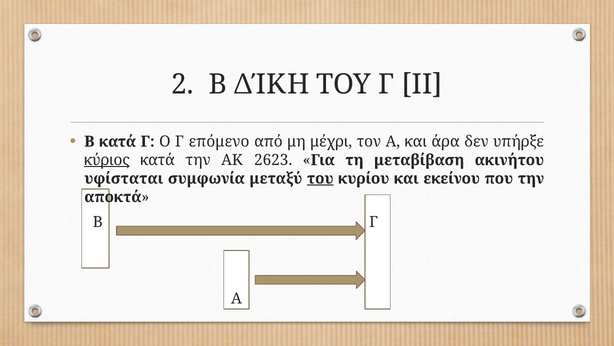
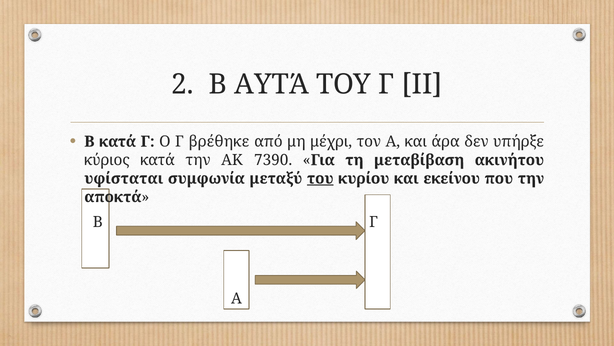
ΔΊΚΗ: ΔΊΚΗ -> ΑΥΤΆ (272, 84)
επόμενο: επόμενο -> βρέθηκε (219, 141)
κύριος underline: present -> none (107, 160)
2623: 2623 -> 7390 (273, 160)
